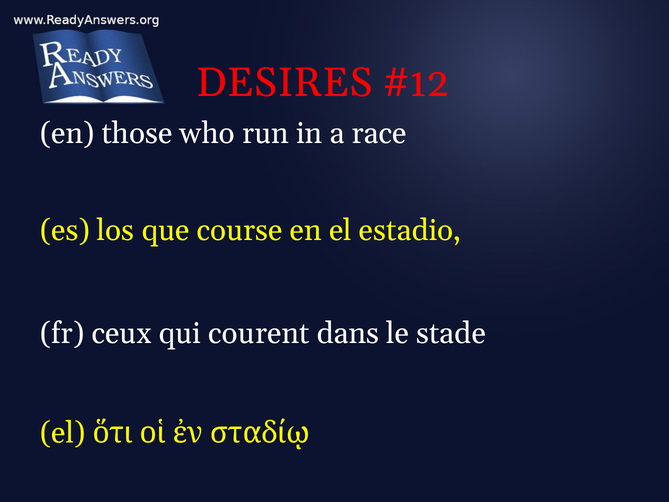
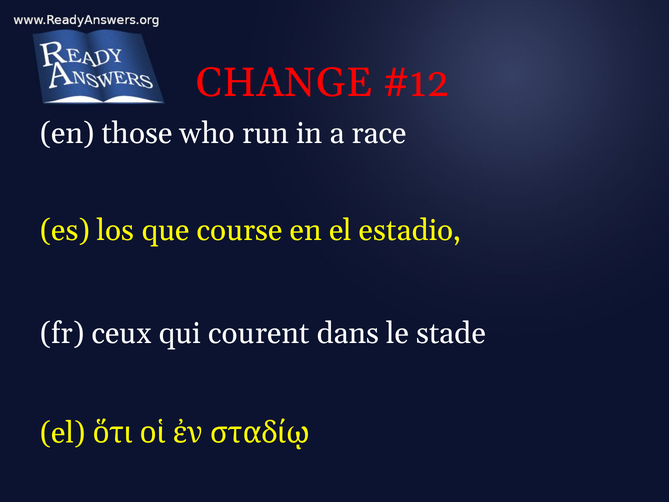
DESIRES: DESIRES -> CHANGE (285, 83)
